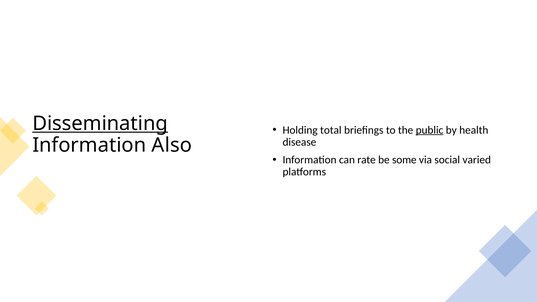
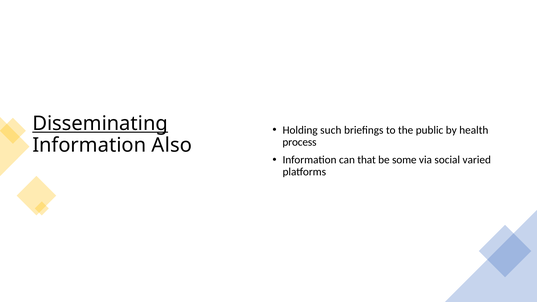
total: total -> such (331, 130)
public underline: present -> none (430, 130)
disease: disease -> process (299, 142)
rate: rate -> that (367, 160)
